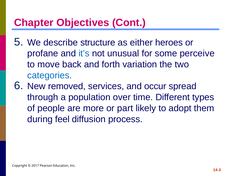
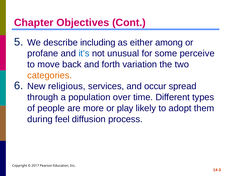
structure: structure -> including (98, 43)
heroes: heroes -> among (169, 43)
categories colour: blue -> orange (50, 75)
removed: removed -> religious (67, 86)
part: part -> play (125, 108)
